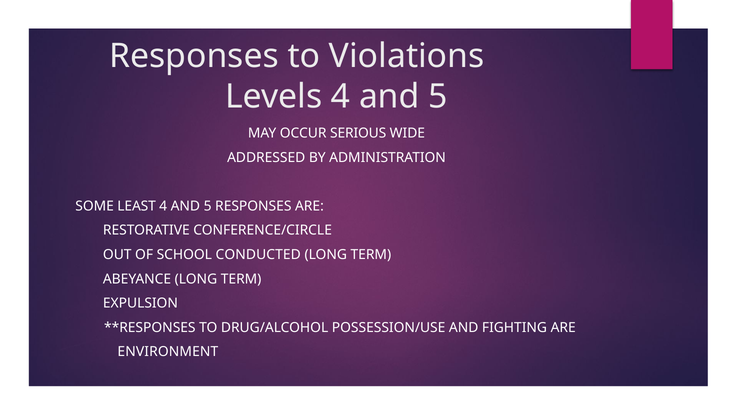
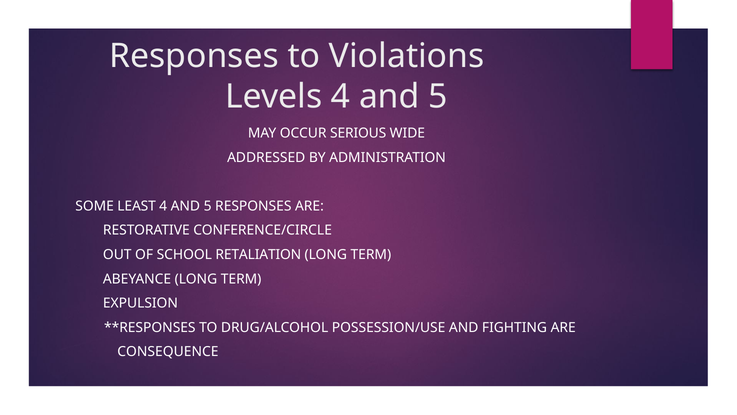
CONDUCTED: CONDUCTED -> RETALIATION (258, 254)
ENVIRONMENT: ENVIRONMENT -> CONSEQUENCE (168, 352)
